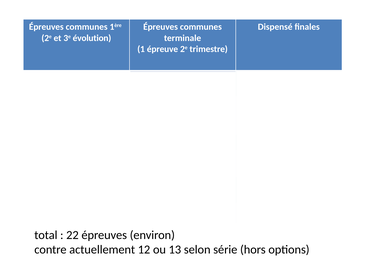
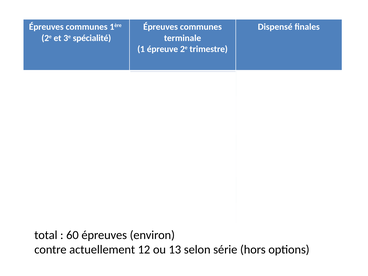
évolution: évolution -> spécialité (92, 38)
22: 22 -> 60 (72, 235)
